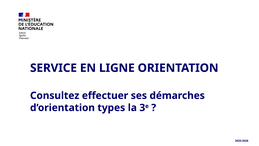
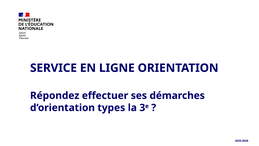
Consultez: Consultez -> Répondez (55, 95)
